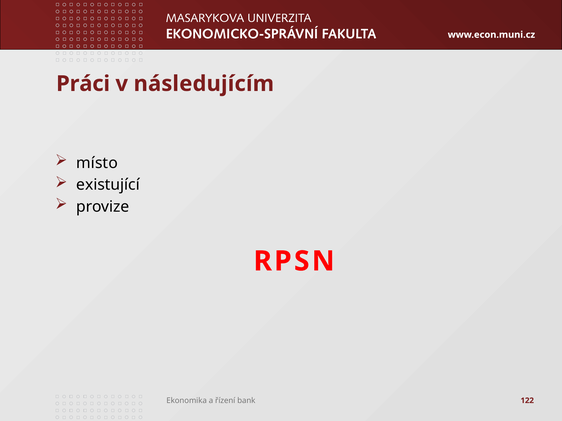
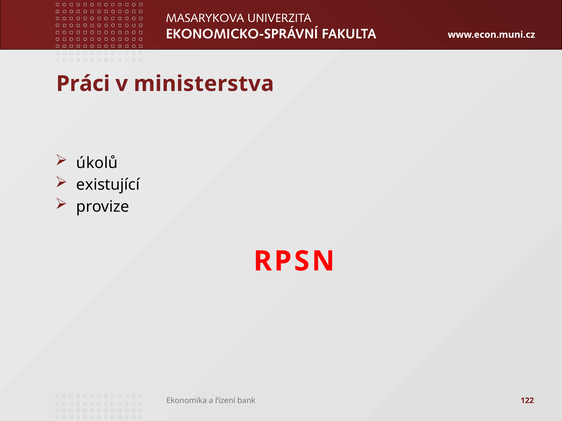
následujícím: následujícím -> ministerstva (204, 84)
místo: místo -> úkolů (97, 163)
